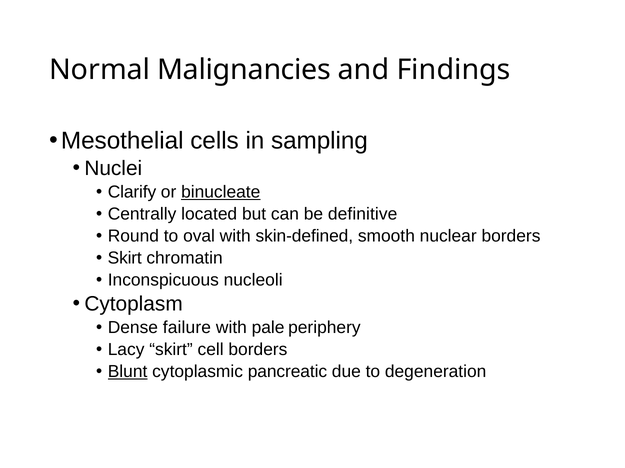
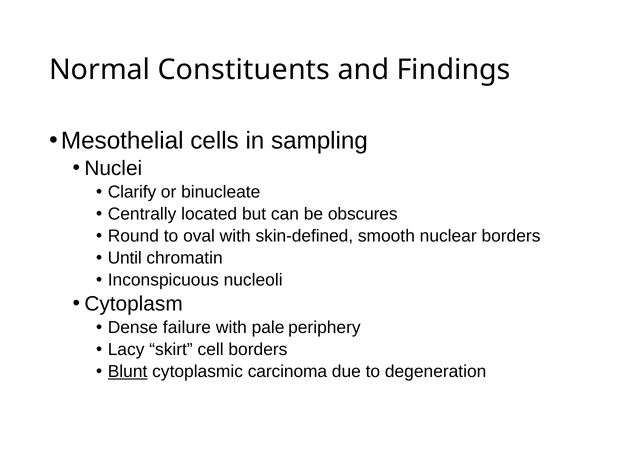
Malignancies: Malignancies -> Constituents (244, 70)
binucleate underline: present -> none (221, 192)
definitive: definitive -> obscures (363, 214)
Skirt: Skirt -> Until (125, 258)
pancreatic: pancreatic -> carcinoma (287, 372)
